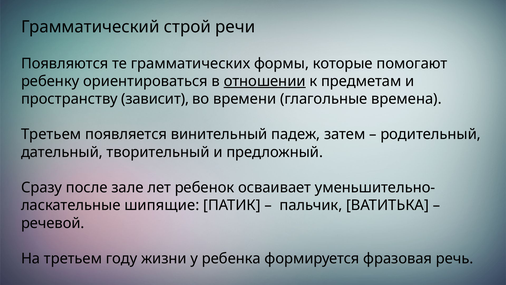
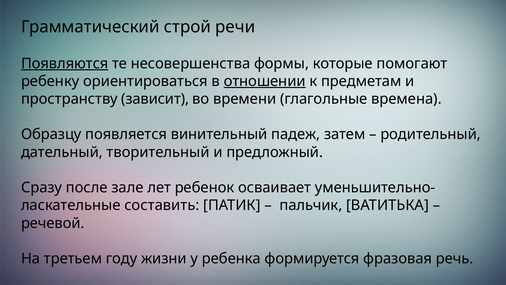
Появляются underline: none -> present (65, 63)
грамматических: грамматических -> несовершенства (191, 63)
Третьем: Третьем -> Образцу (51, 134)
шипящие: шипящие -> составить (162, 205)
